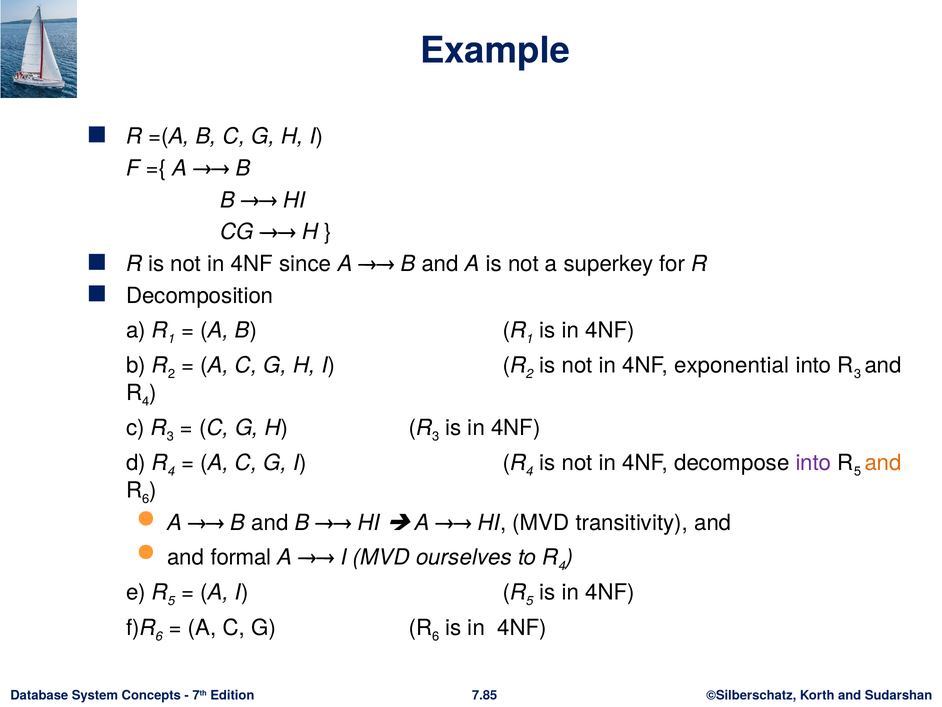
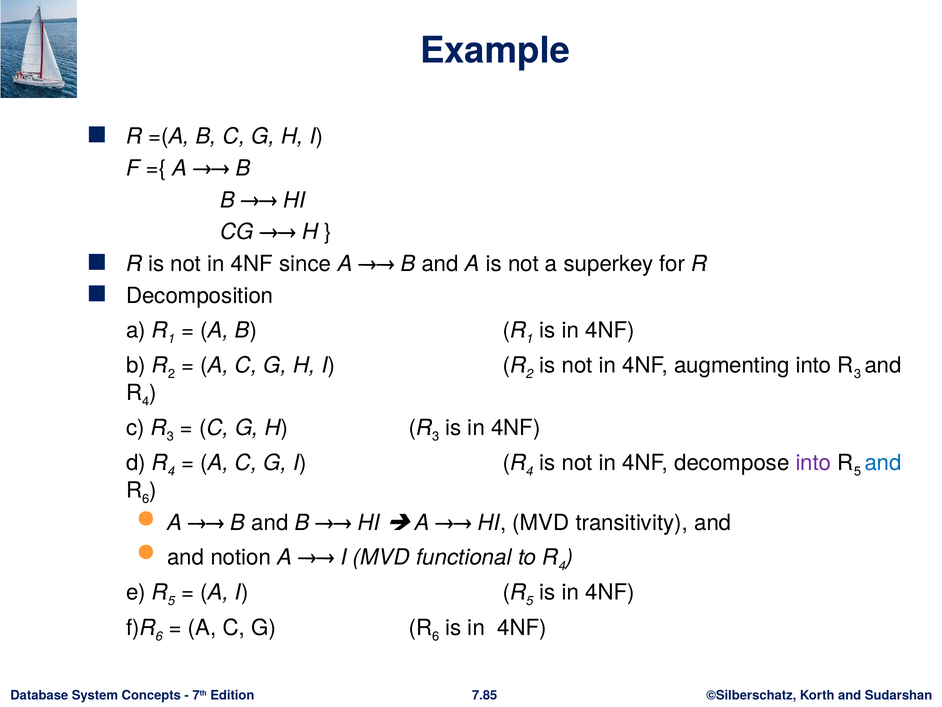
exponential: exponential -> augmenting (732, 365)
and colour: orange -> blue (883, 463)
formal: formal -> notion (241, 557)
ourselves: ourselves -> functional (464, 557)
